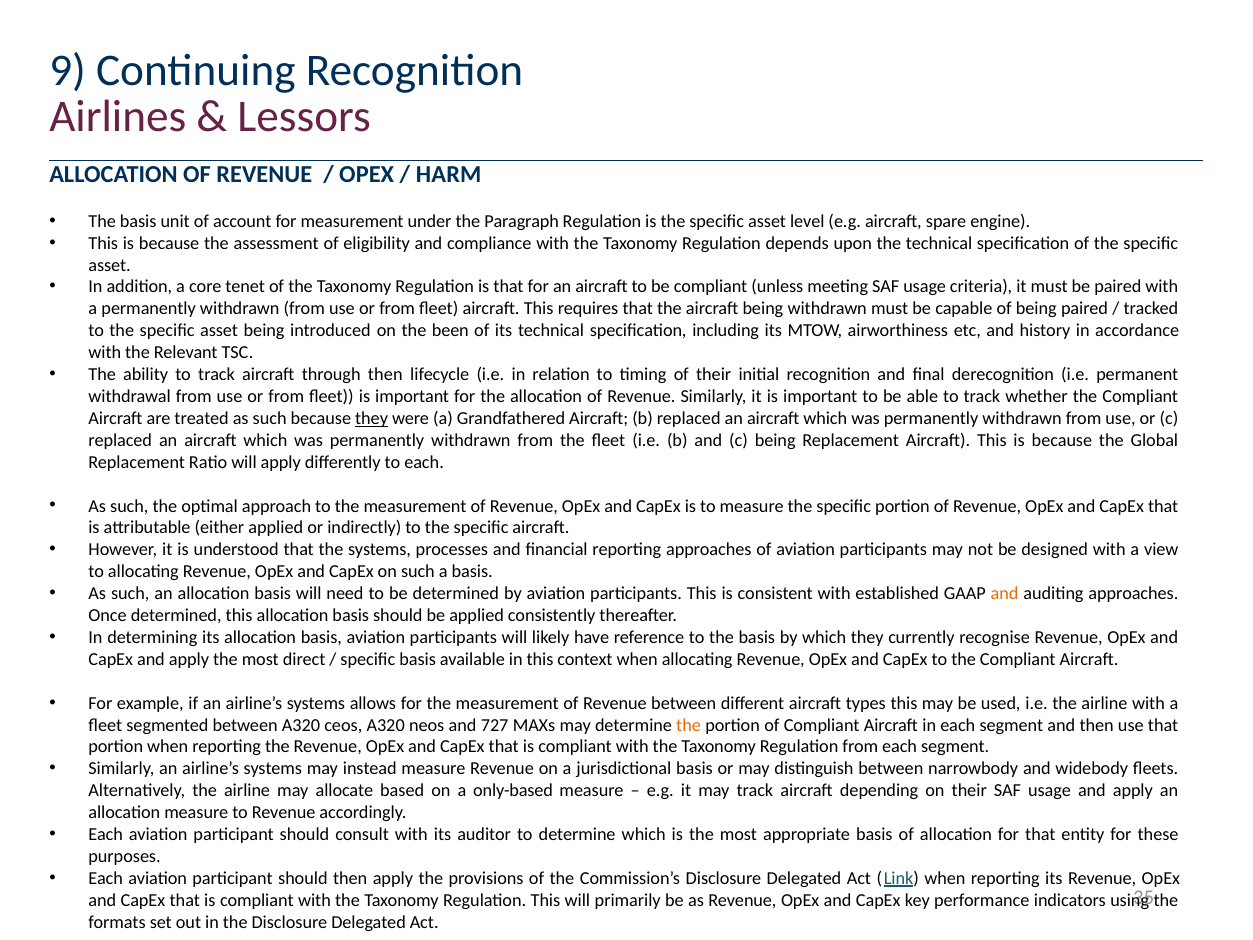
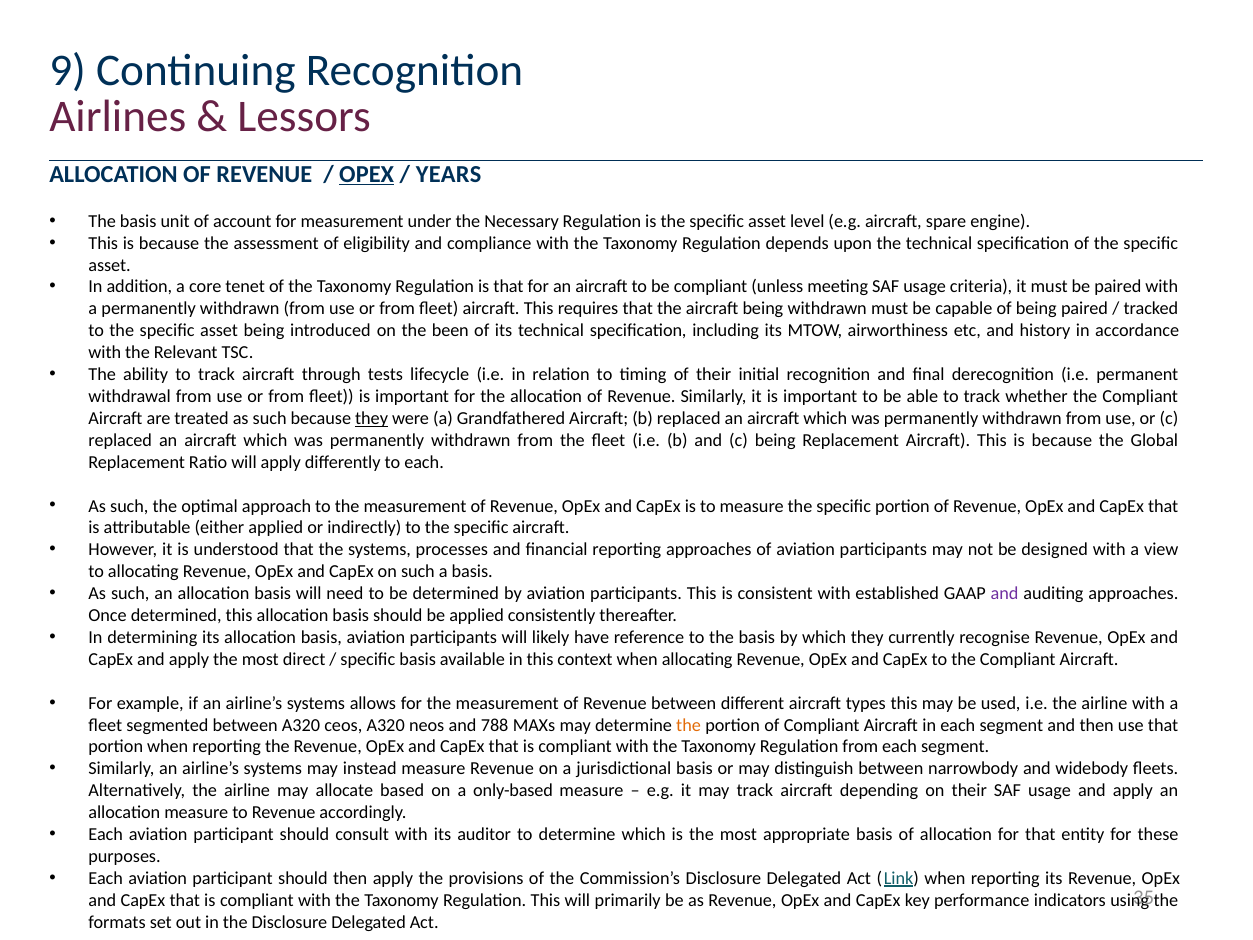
OPEX underline: none -> present (367, 174)
HARM: HARM -> YEARS (449, 174)
Paragraph: Paragraph -> Necessary (522, 221)
through then: then -> tests (385, 375)
and colour: orange -> purple (1005, 593)
727: 727 -> 788 (495, 725)
